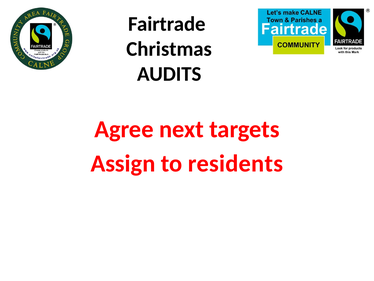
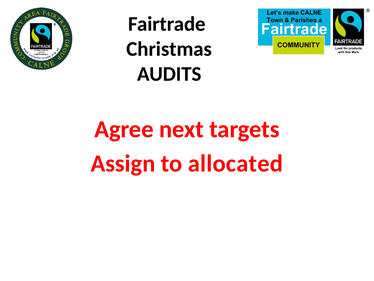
residents: residents -> allocated (235, 163)
